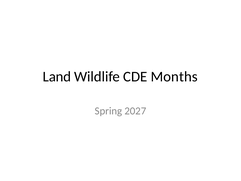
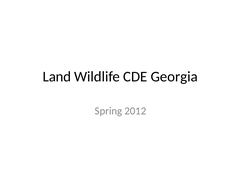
Months: Months -> Georgia (174, 77)
2027: 2027 -> 2012 (135, 111)
